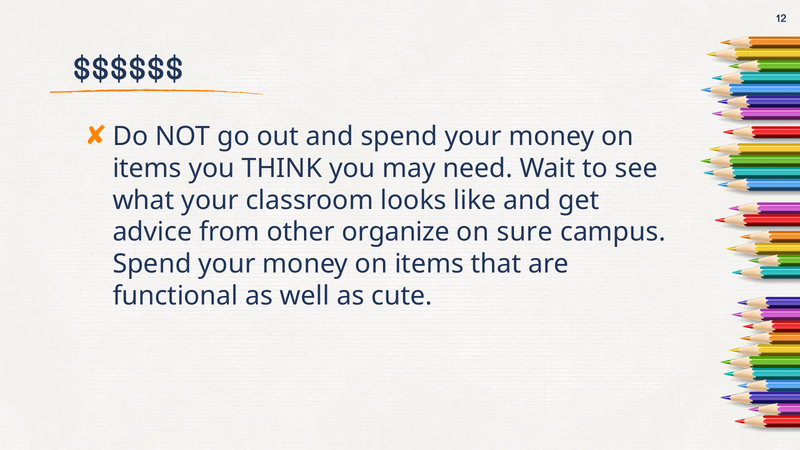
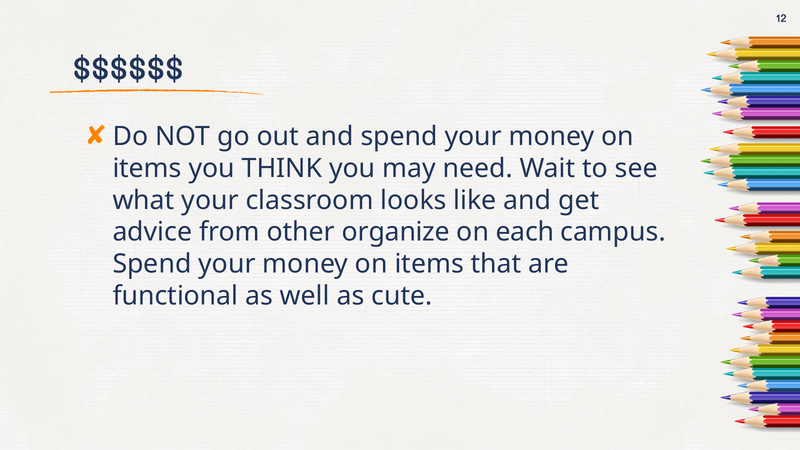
sure: sure -> each (525, 232)
